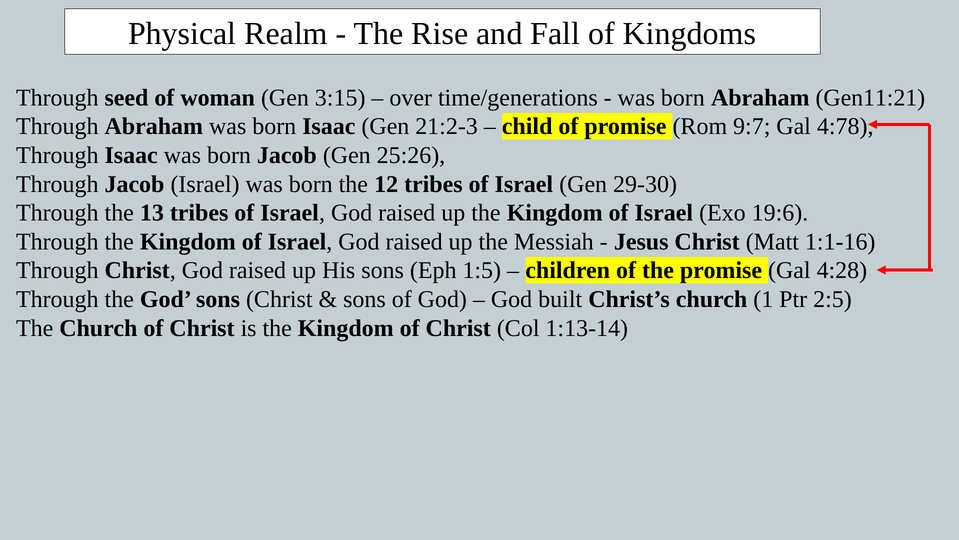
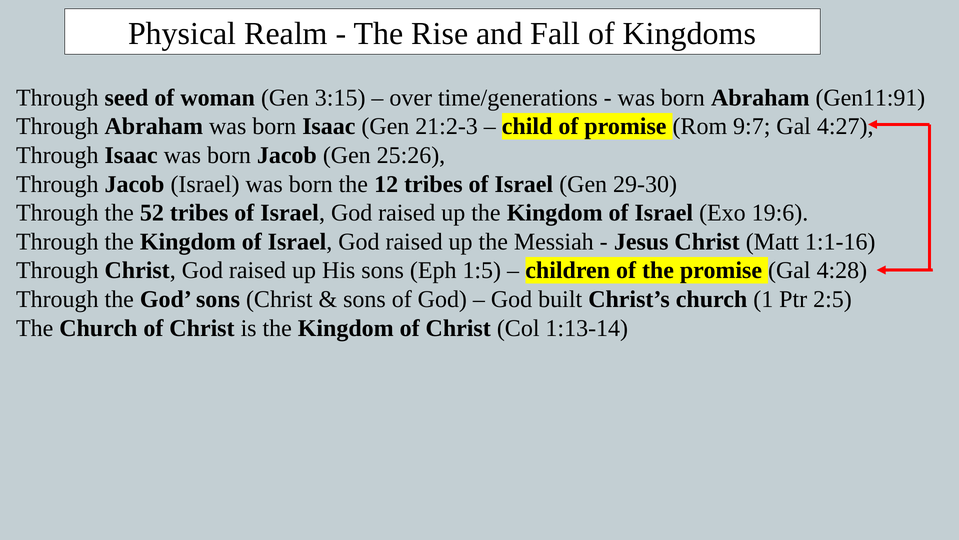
Gen11:21: Gen11:21 -> Gen11:91 (870, 98)
4:78: 4:78 -> 4:27 (845, 126)
13: 13 -> 52 (152, 213)
